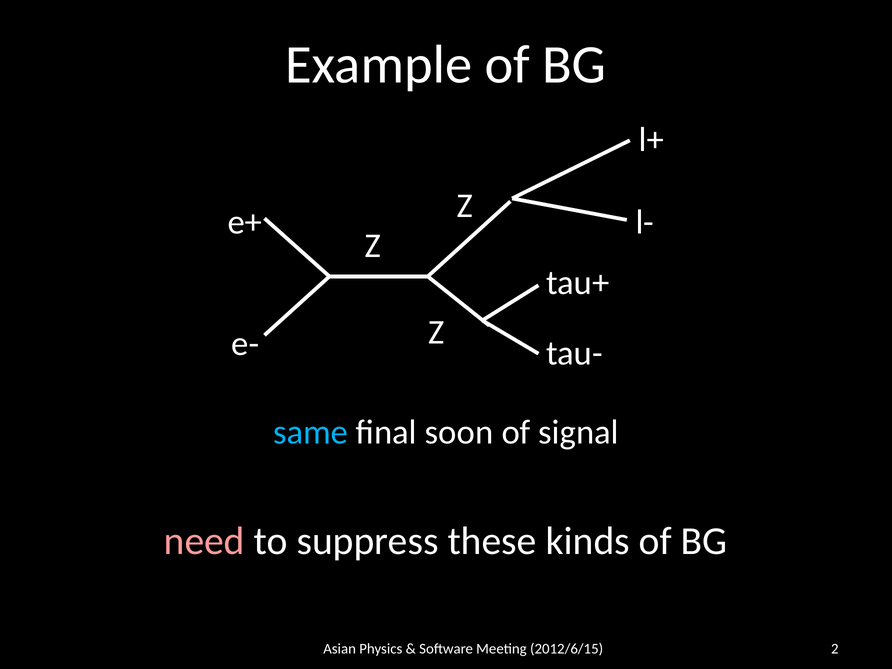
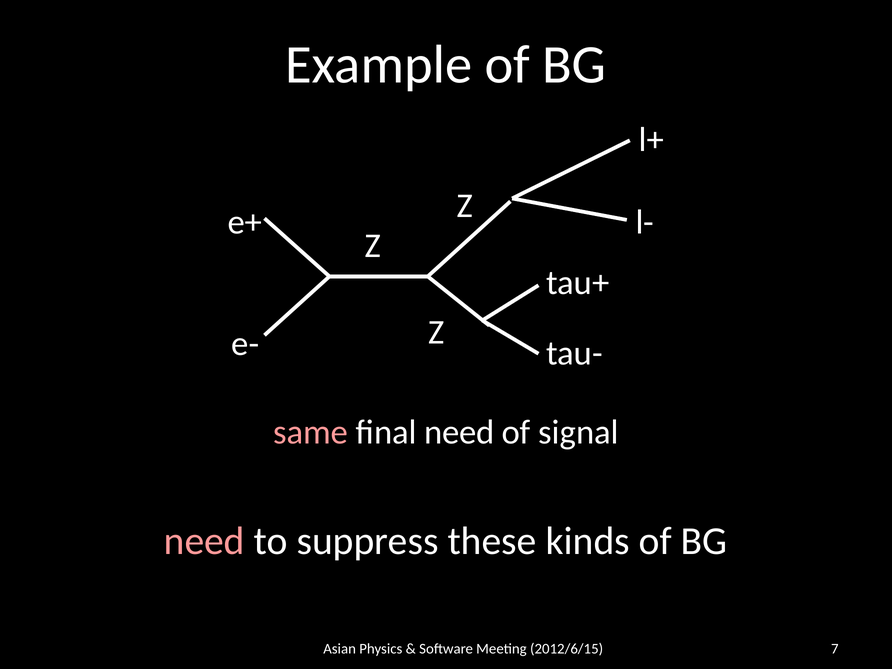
same colour: light blue -> pink (311, 432)
final soon: soon -> need (459, 432)
2: 2 -> 7 (835, 649)
